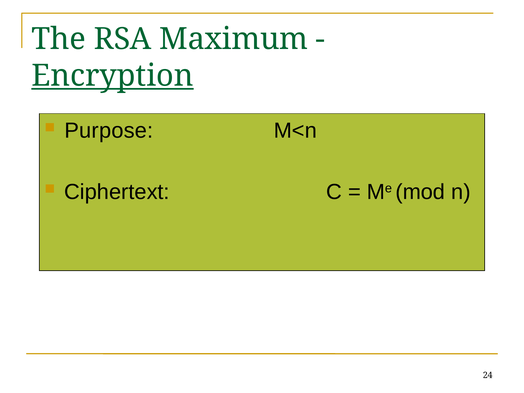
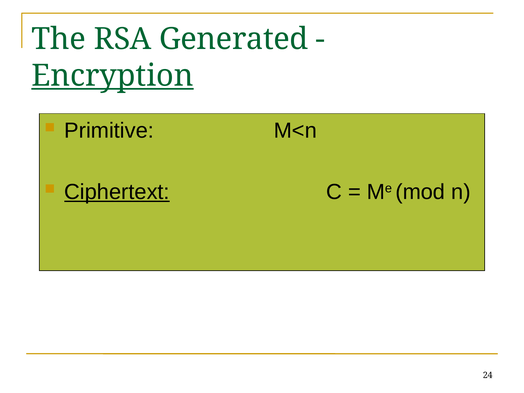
Maximum: Maximum -> Generated (234, 39)
Purpose: Purpose -> Primitive (109, 131)
Ciphertext underline: none -> present (117, 192)
